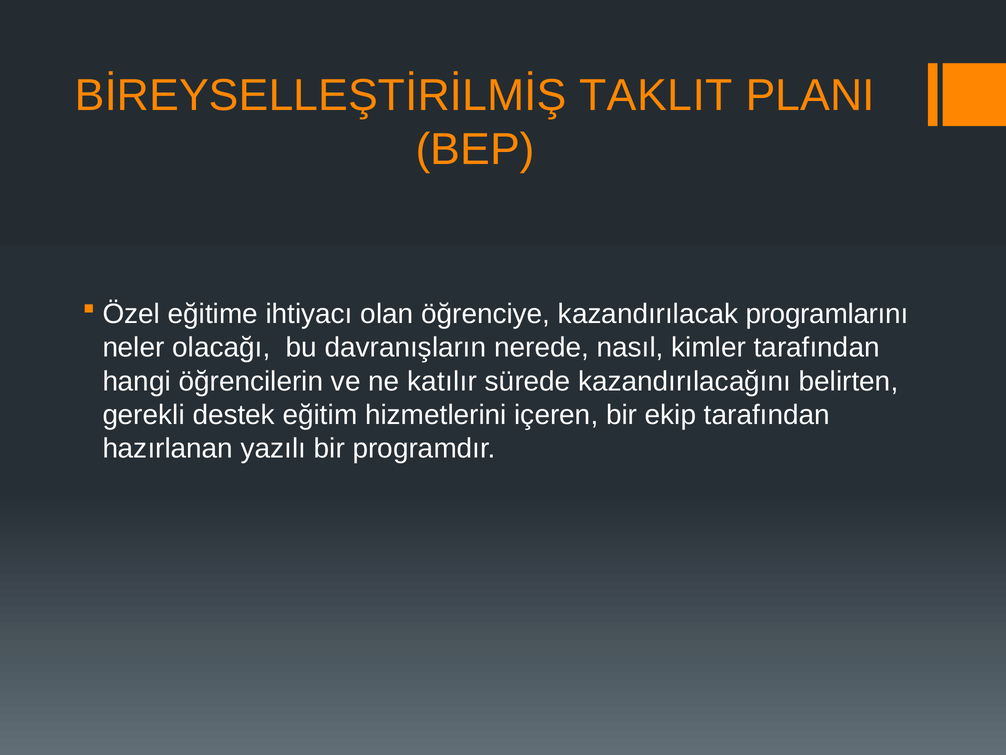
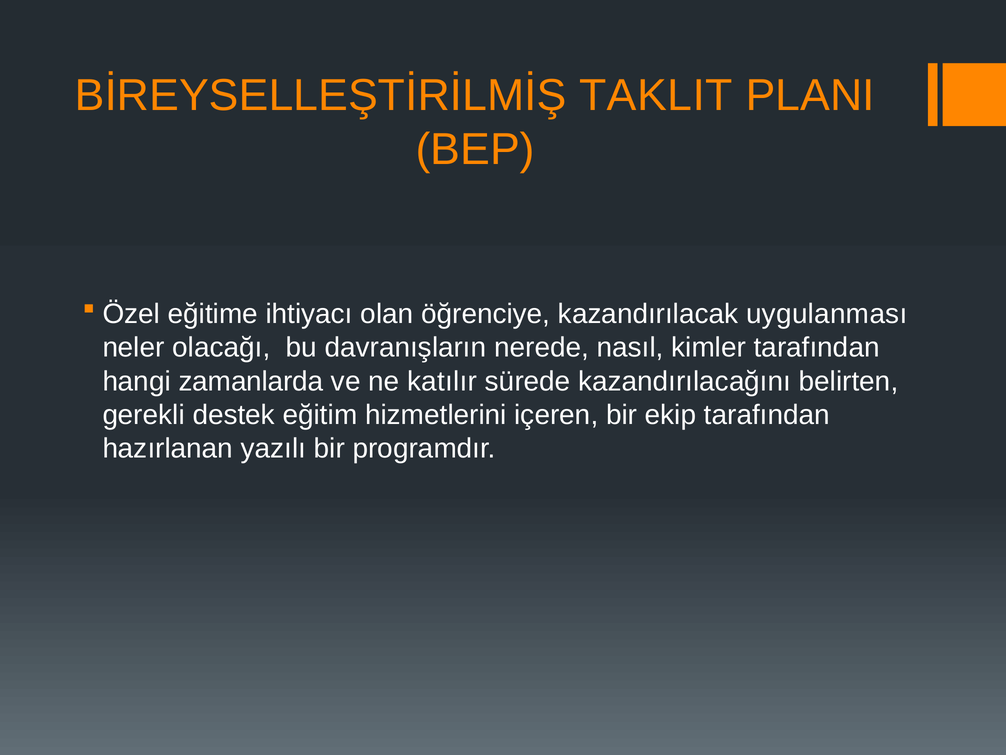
programlarını: programlarını -> uygulanması (827, 314)
öğrencilerin: öğrencilerin -> zamanlarda (251, 381)
